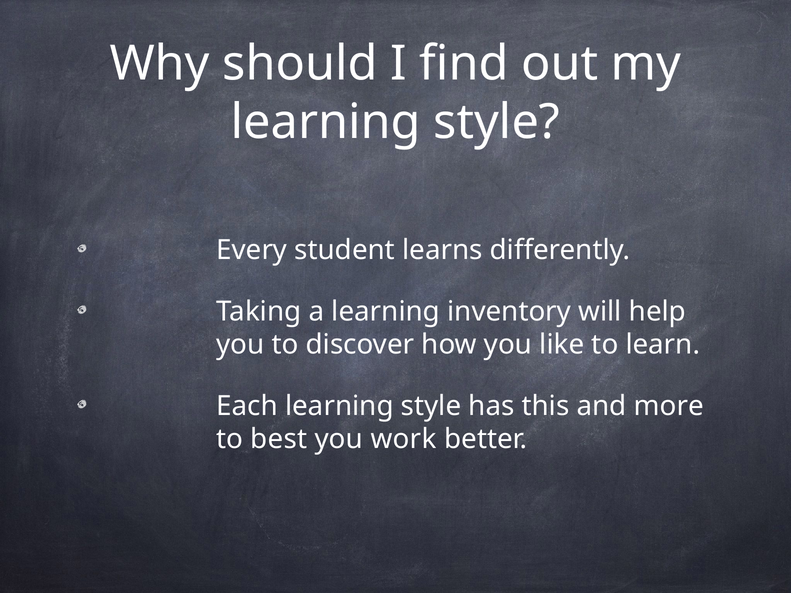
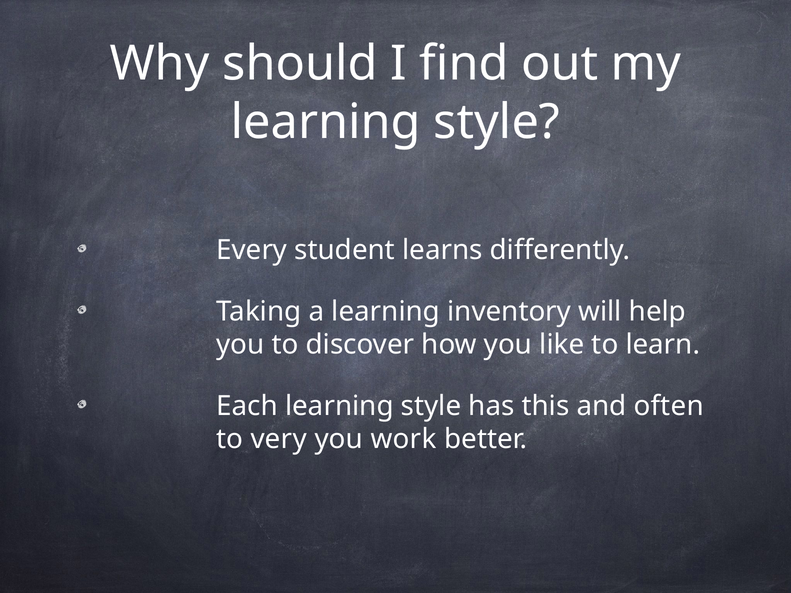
more: more -> often (669, 406)
best: best -> very (279, 439)
